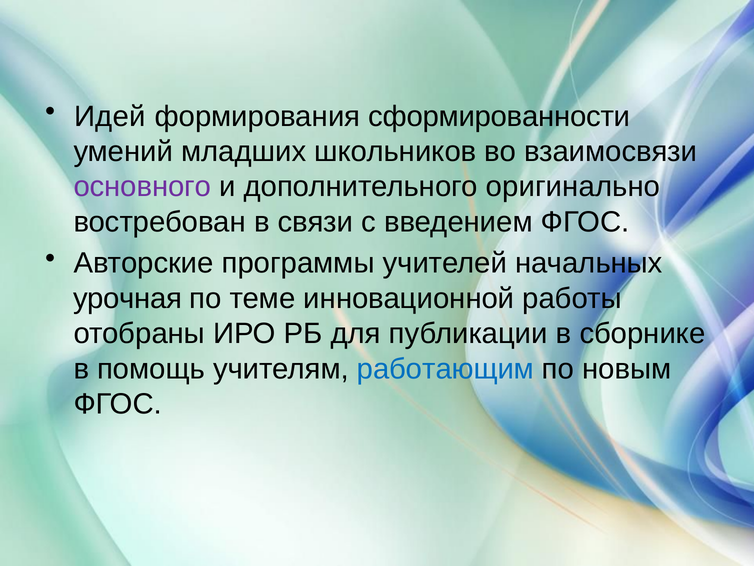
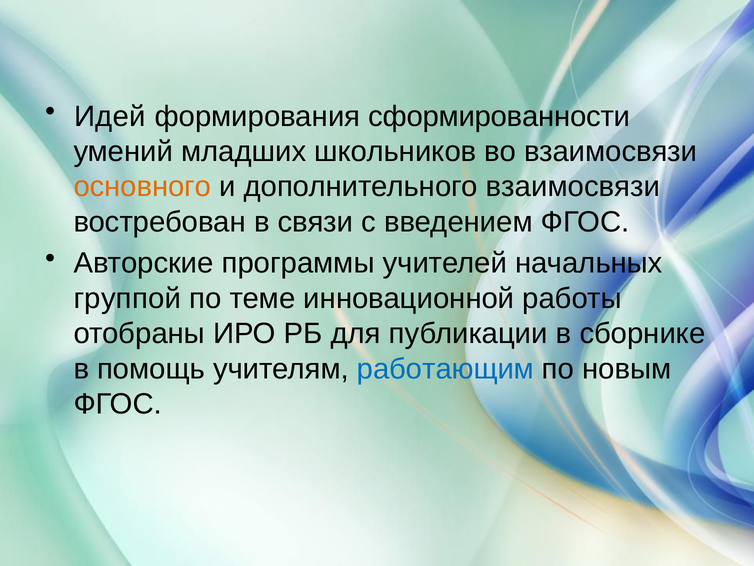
основного colour: purple -> orange (142, 187)
дополнительного оригинально: оригинально -> взаимосвязи (573, 187)
урочная: урочная -> группой (127, 298)
